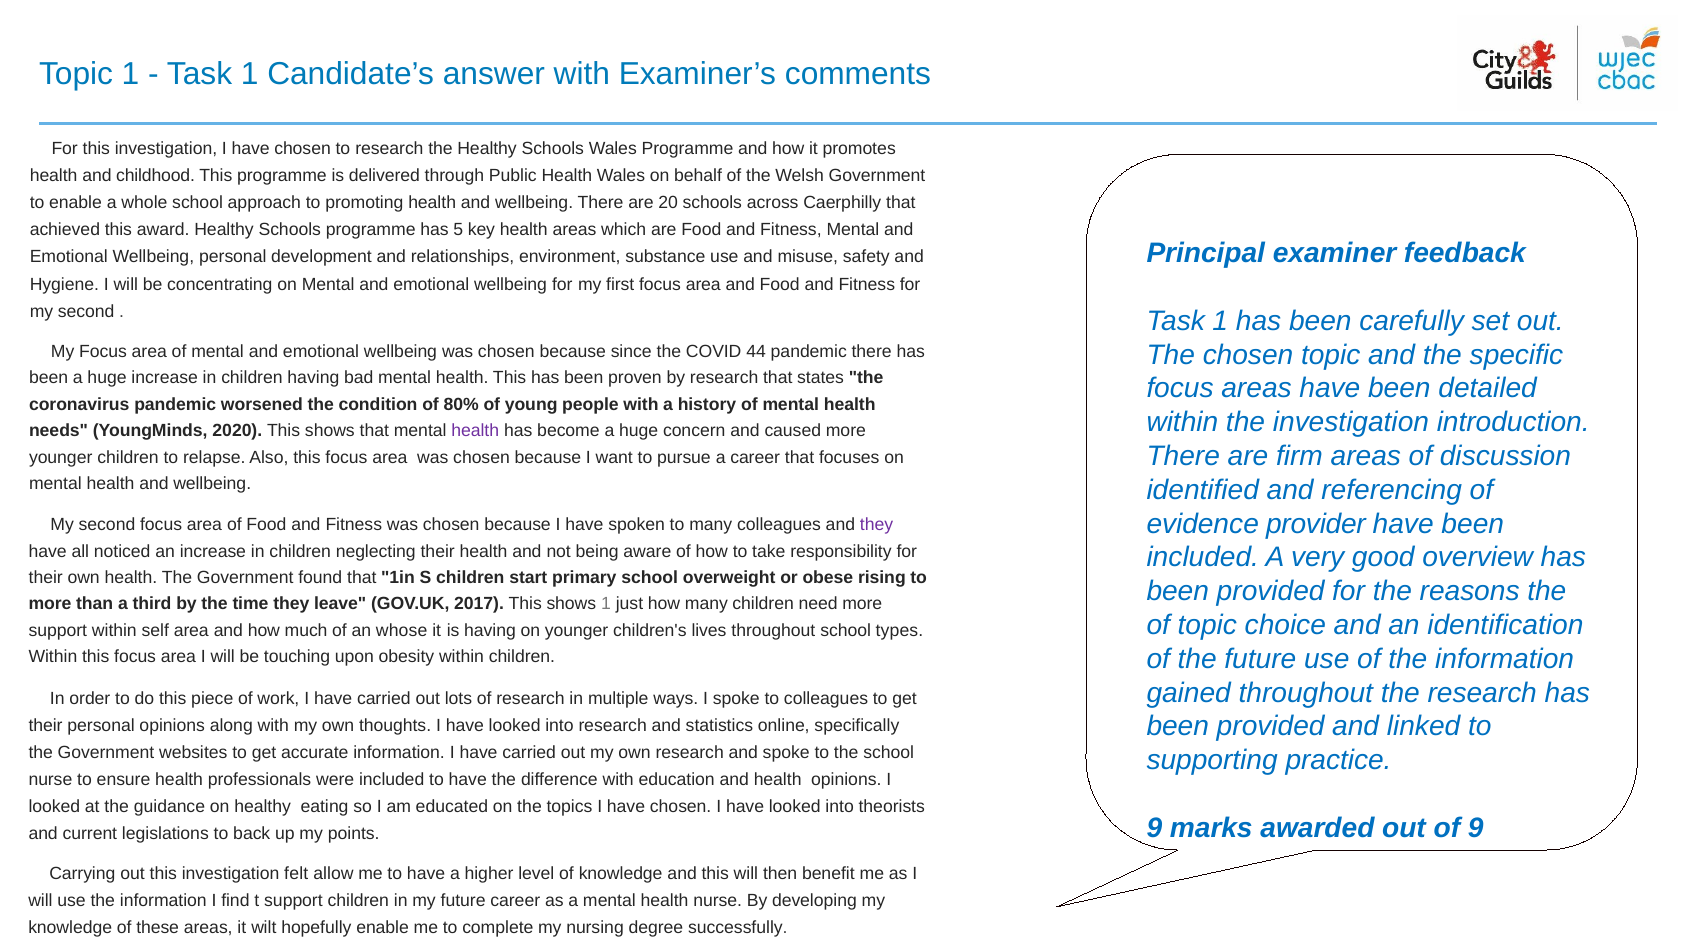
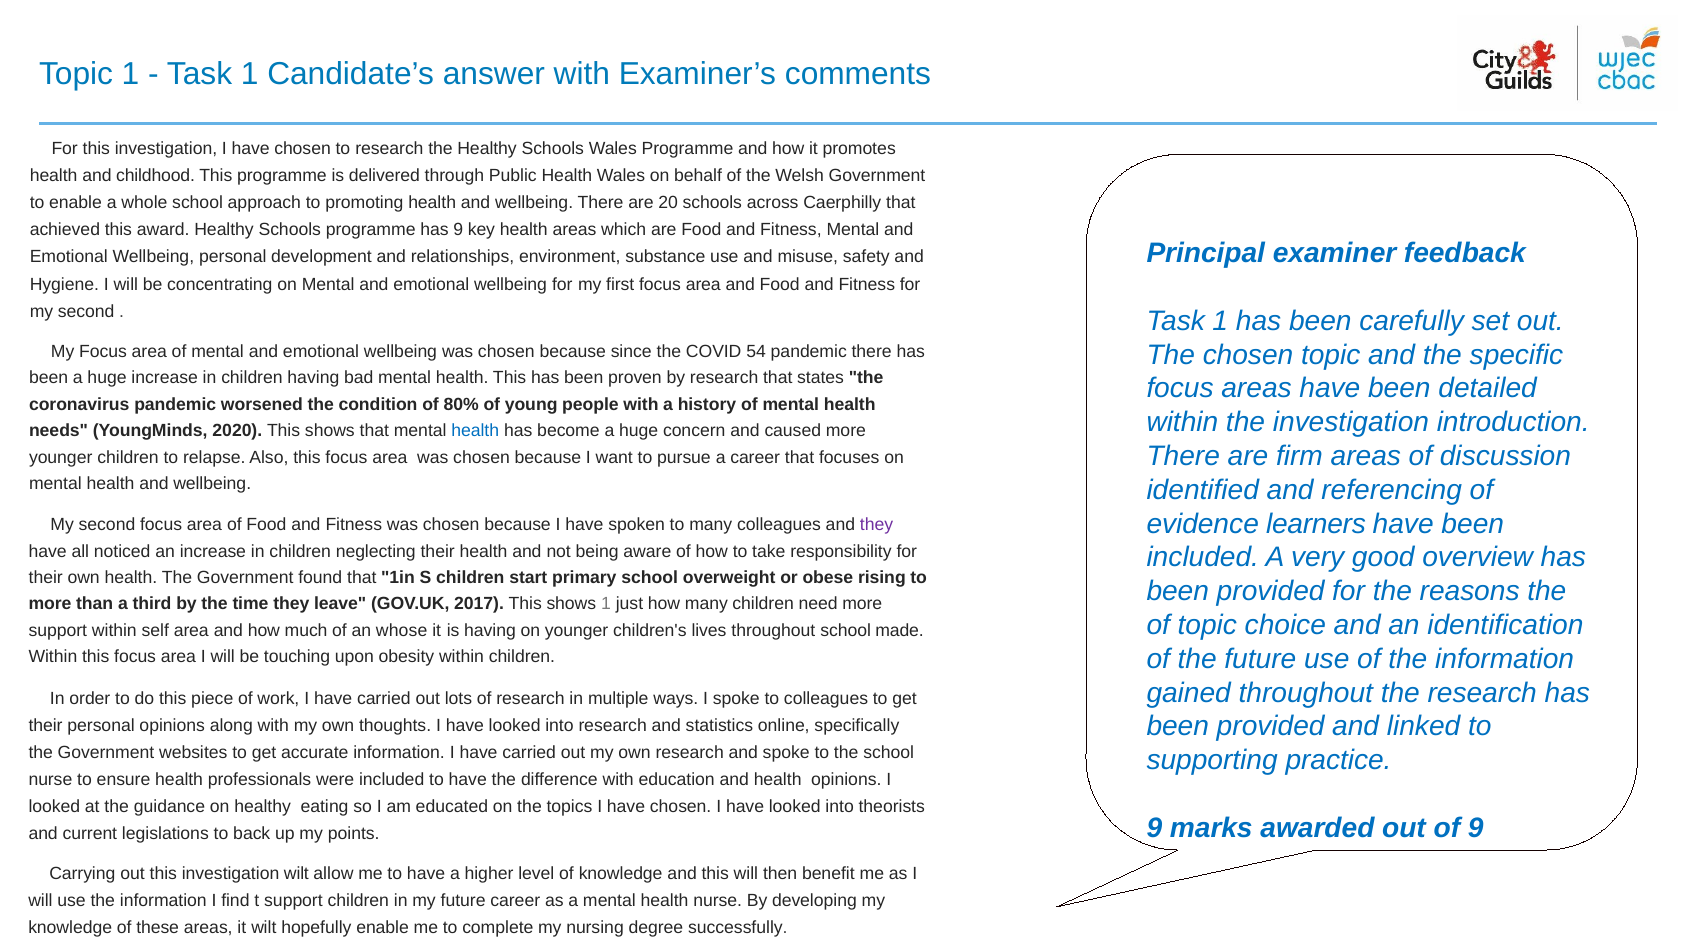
has 5: 5 -> 9 (458, 230)
44: 44 -> 54 (756, 352)
health colour: purple -> blue (475, 431)
provider: provider -> learners (1316, 524)
types: types -> made (900, 631)
investigation felt: felt -> wilt (296, 874)
